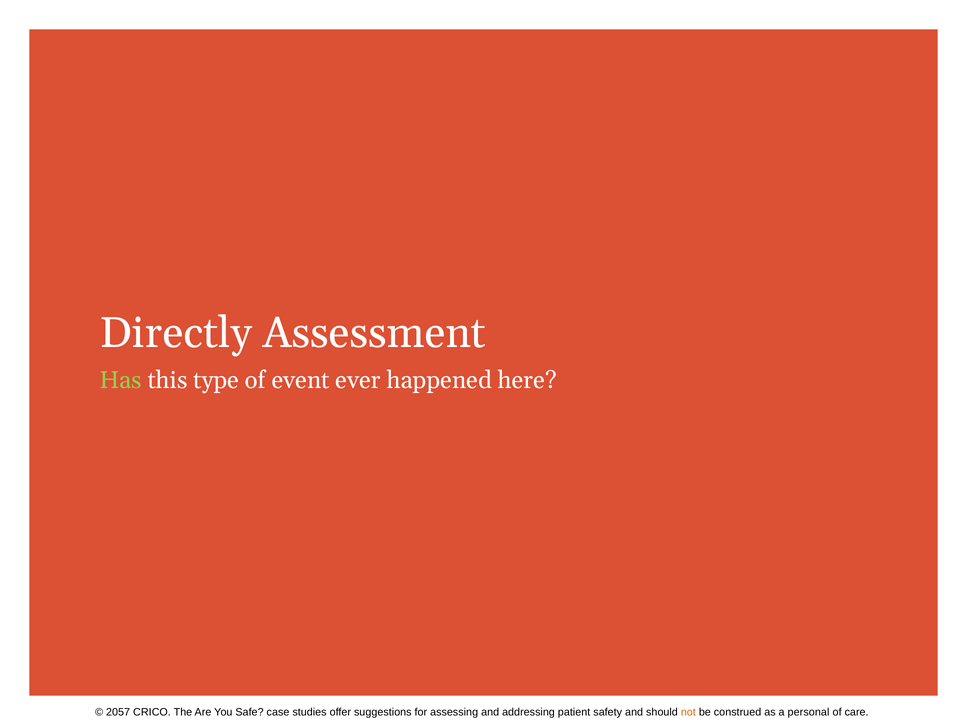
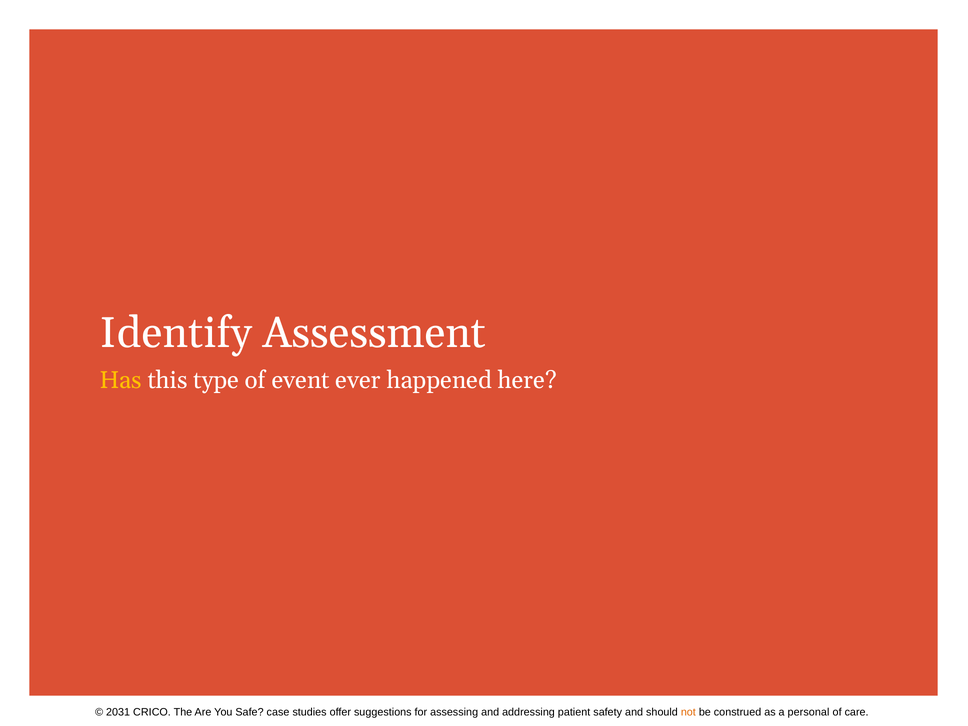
Directly: Directly -> Identify (176, 333)
Has colour: light green -> yellow (121, 380)
2057: 2057 -> 2031 (118, 712)
